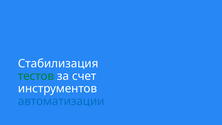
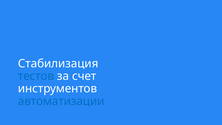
тестов colour: green -> blue (36, 76)
